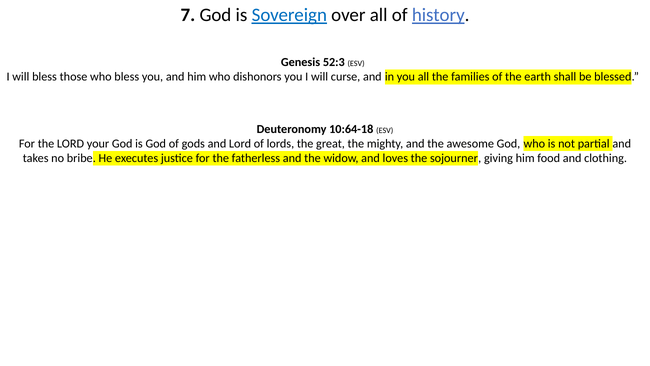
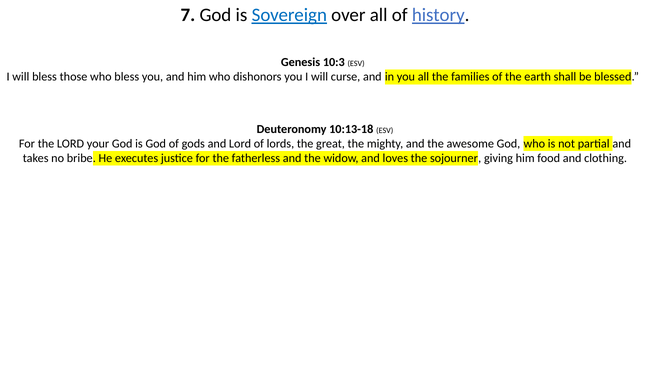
52:3: 52:3 -> 10:3 (334, 62)
10:64-18: 10:64-18 -> 10:13-18 (351, 129)
